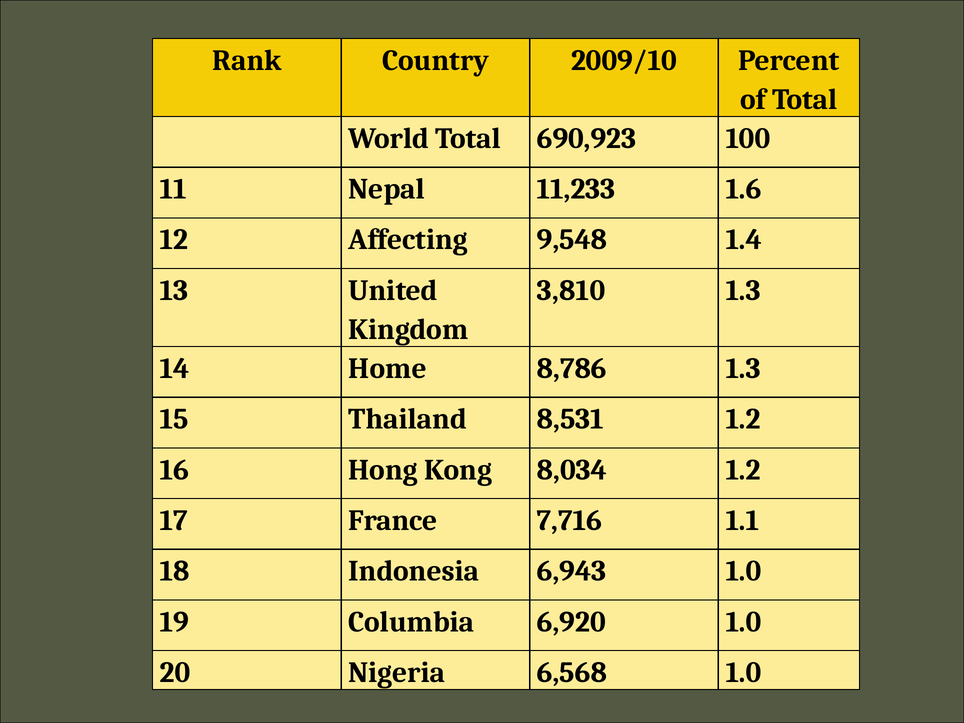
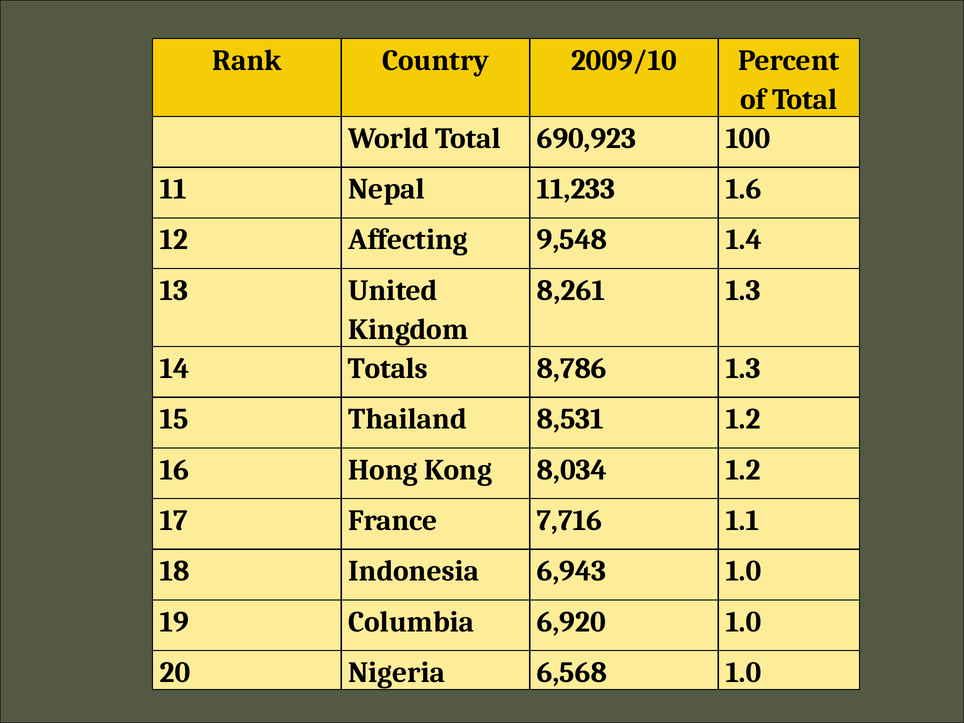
3,810: 3,810 -> 8,261 (571, 290)
Home: Home -> Totals (388, 368)
